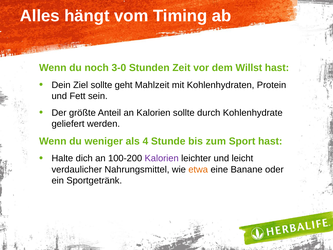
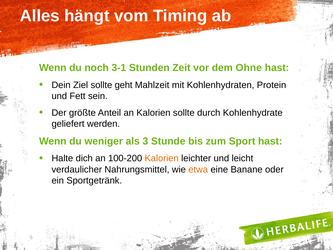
3-0: 3-0 -> 3-1 (119, 68)
Willst: Willst -> Ohne (249, 68)
4: 4 -> 3 (145, 141)
Kalorien colour: purple -> orange (162, 158)
